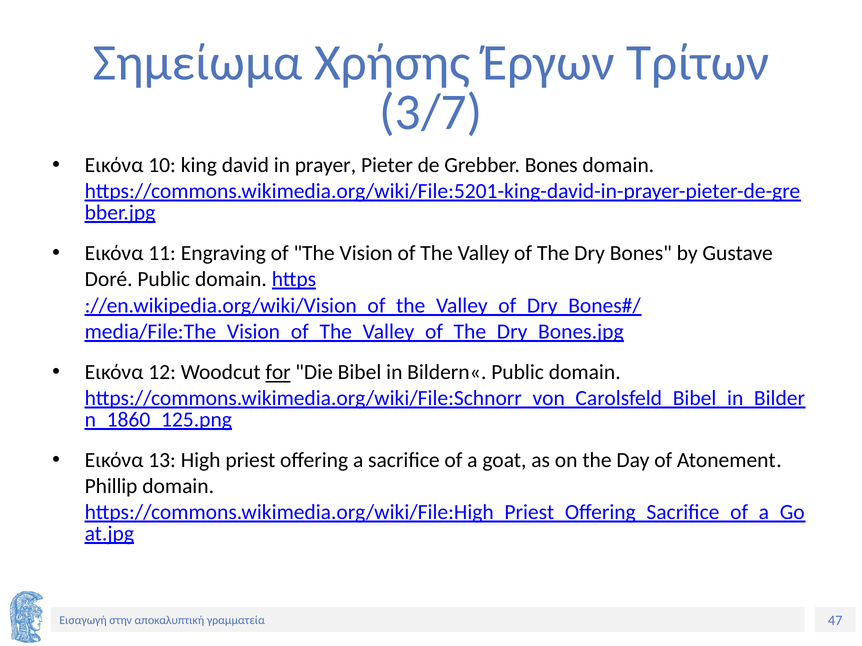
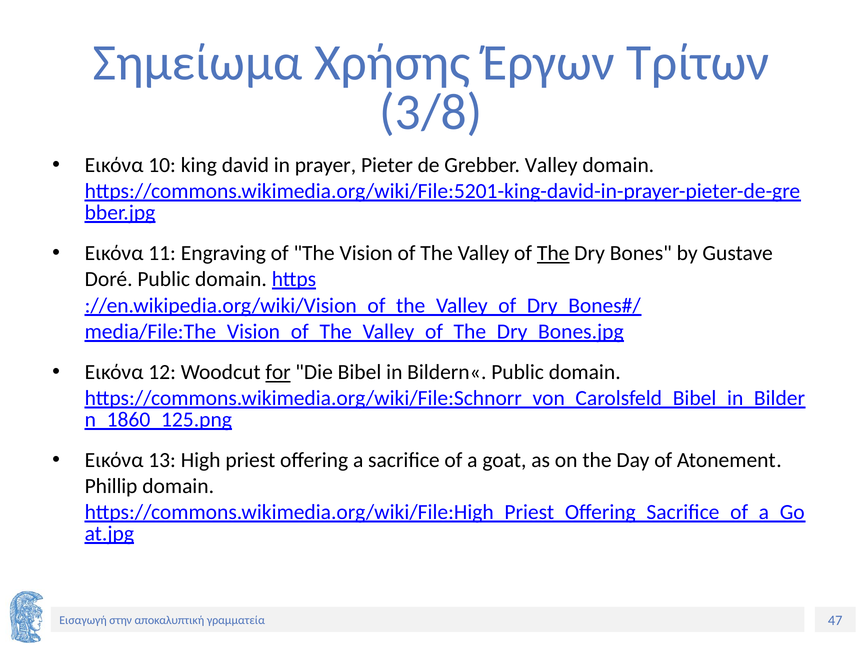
3/7: 3/7 -> 3/8 (431, 112)
Grebber Bones: Bones -> Valley (551, 165)
The underline: none -> present (553, 254)
